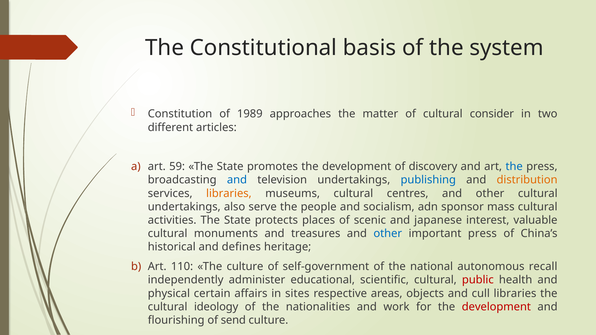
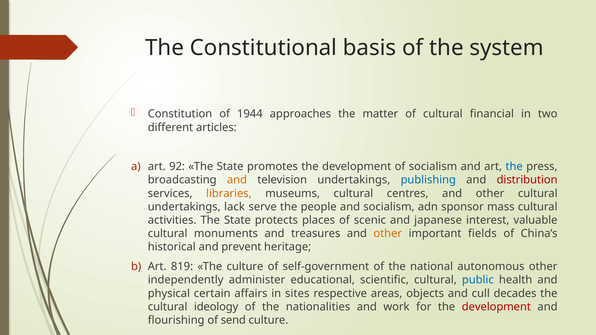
1989: 1989 -> 1944 (250, 114)
consider: consider -> financial (492, 114)
59: 59 -> 92 (177, 167)
of discovery: discovery -> socialism (433, 167)
and colour: blue -> orange (237, 180)
distribution colour: orange -> red (527, 180)
also: also -> lack (235, 207)
other colour: blue -> orange (388, 234)
important press: press -> fields (482, 234)
defines: defines -> prevent (241, 247)
110: 110 -> 819 (182, 267)
autonomous recall: recall -> other (543, 267)
public colour: red -> blue (478, 280)
cull libraries: libraries -> decades (515, 294)
